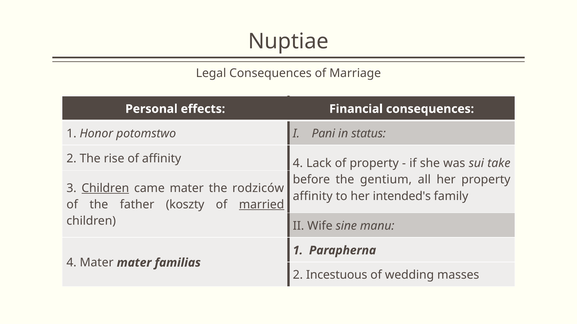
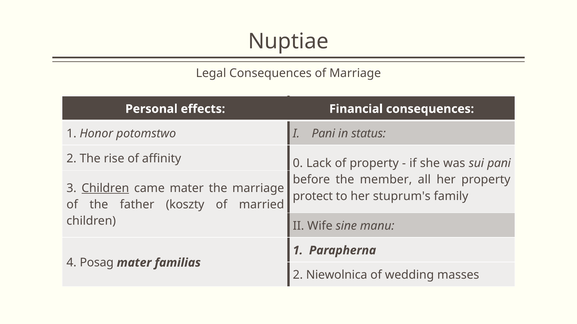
affinity 4: 4 -> 0 (298, 164)
sui take: take -> pani (499, 164)
gentium: gentium -> member (386, 180)
the rodziców: rodziców -> marriage (258, 189)
affinity: affinity -> protect (313, 196)
intended's: intended's -> stuprum's (402, 196)
married underline: present -> none (262, 205)
4 Mater: Mater -> Posag (97, 263)
Incestuous: Incestuous -> Niewolnica (337, 275)
